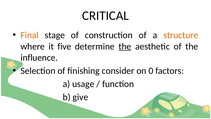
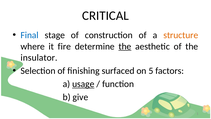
Final colour: orange -> blue (30, 35)
five: five -> fire (64, 46)
influence: influence -> insulator (39, 58)
consider: consider -> surfaced (118, 71)
0: 0 -> 5 (151, 71)
usage underline: none -> present (83, 84)
